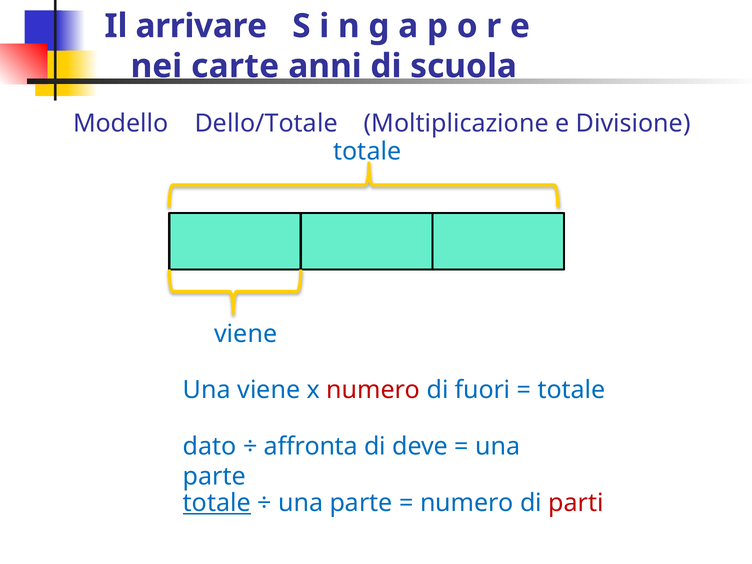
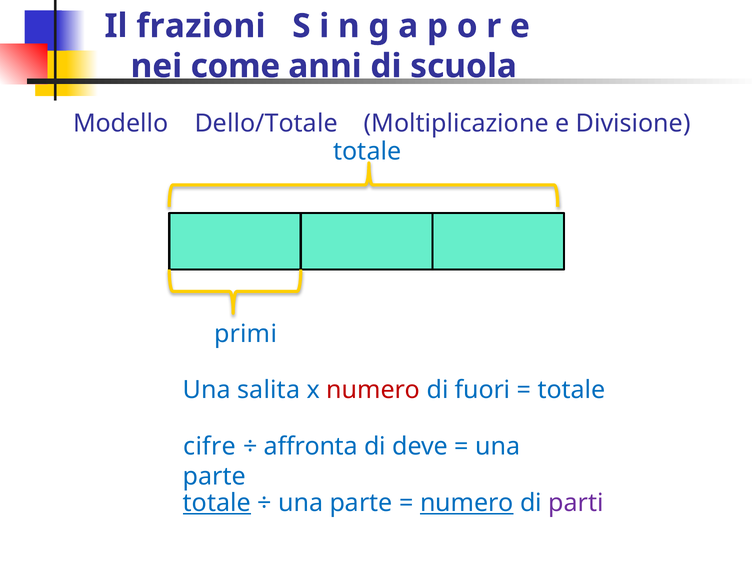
arrivare: arrivare -> frazioni (201, 26)
carte: carte -> come (235, 66)
viene: viene -> primi (246, 334)
Una viene: viene -> salita (269, 390)
dato: dato -> cifre (210, 447)
numero underline: none -> present (467, 503)
parti colour: red -> purple (576, 503)
